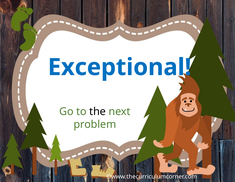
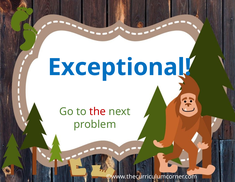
the colour: black -> red (98, 111)
